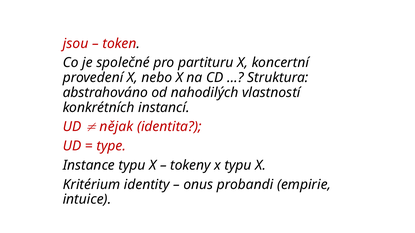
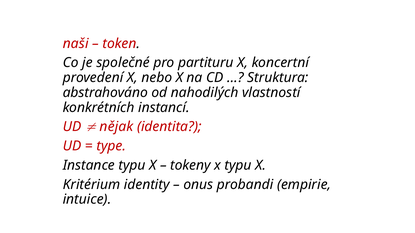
jsou: jsou -> naši (76, 44)
